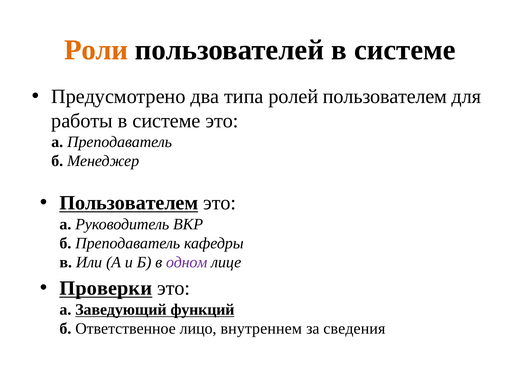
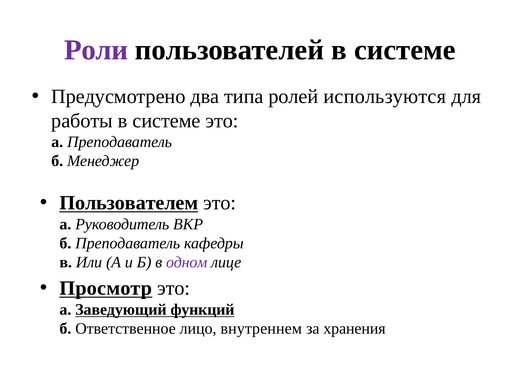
Роли colour: orange -> purple (96, 50)
ролей пользователем: пользователем -> используются (385, 96)
Проверки: Проверки -> Просмотр (106, 288)
сведения: сведения -> хранения (354, 329)
